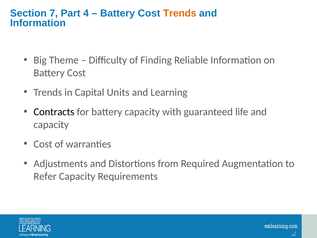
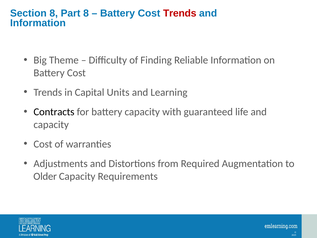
Section 7: 7 -> 8 (54, 13)
Part 4: 4 -> 8 (86, 13)
Trends colour: orange -> red (180, 13)
Refer: Refer -> Older (45, 176)
